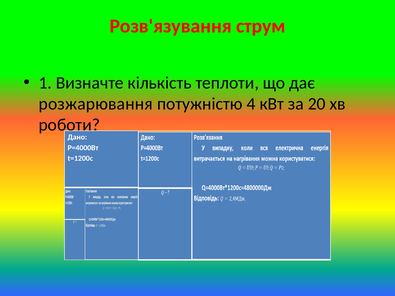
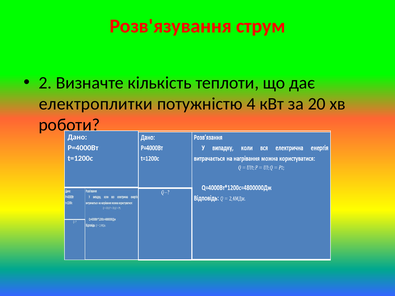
1: 1 -> 2 (45, 83)
розжарювання: розжарювання -> електроплитки (96, 104)
